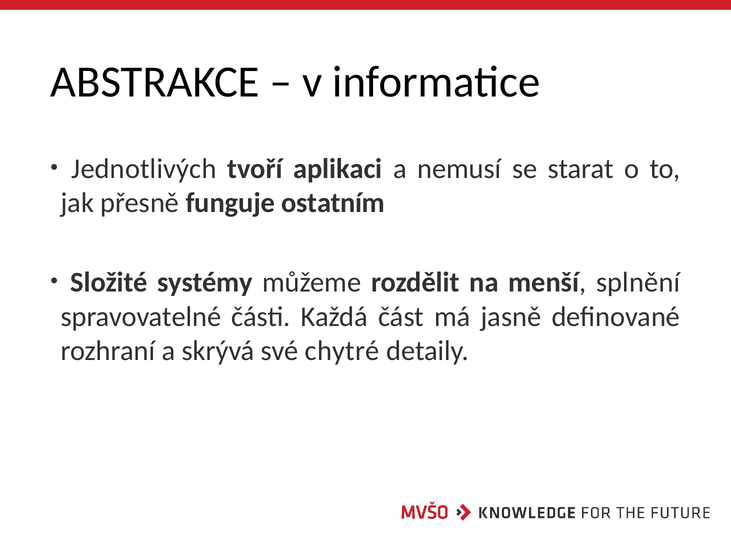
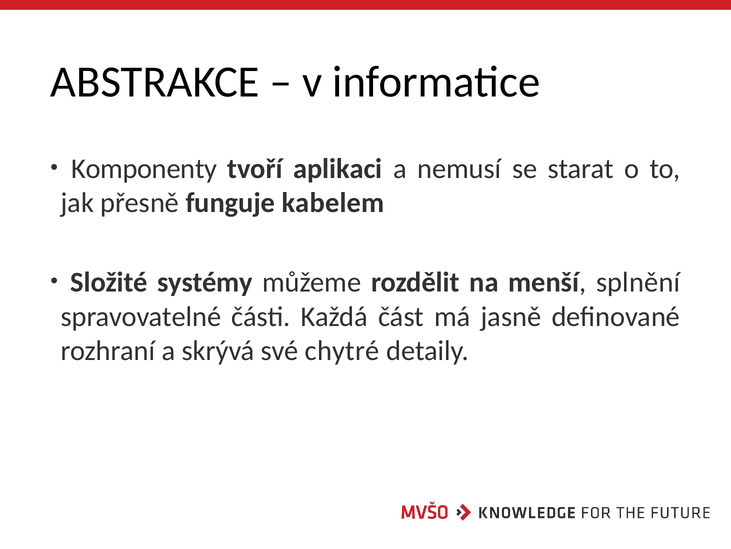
Jednotlivých: Jednotlivých -> Komponenty (144, 169)
ostatním: ostatním -> kabelem (333, 203)
